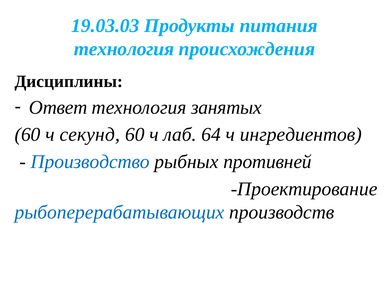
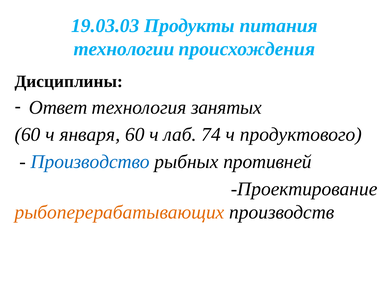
технология: технология -> технологии (124, 49)
секунд: секунд -> января (90, 135)
64: 64 -> 74 (211, 135)
ингредиентов: ингредиентов -> продуктового (301, 135)
рыбоперерабатывающих colour: blue -> orange (119, 213)
